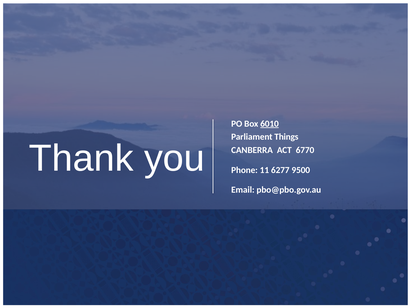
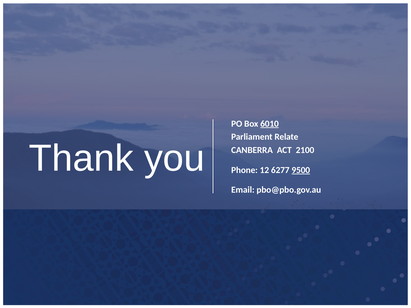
Things: Things -> Relate (286, 137)
6770: 6770 -> 2100 (305, 150)
11: 11 -> 12 (264, 170)
9500 underline: none -> present (301, 170)
